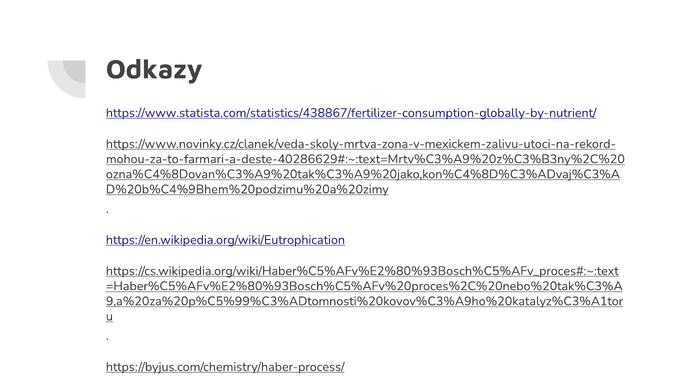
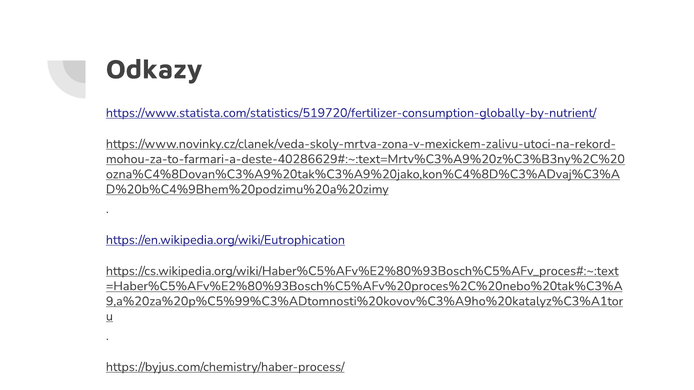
https://www.statista.com/statistics/438867/fertilizer-consumption-globally-by-nutrient/: https://www.statista.com/statistics/438867/fertilizer-consumption-globally-by-nutrient/ -> https://www.statista.com/statistics/519720/fertilizer-consumption-globally-by-nutrient/ (351, 113)
